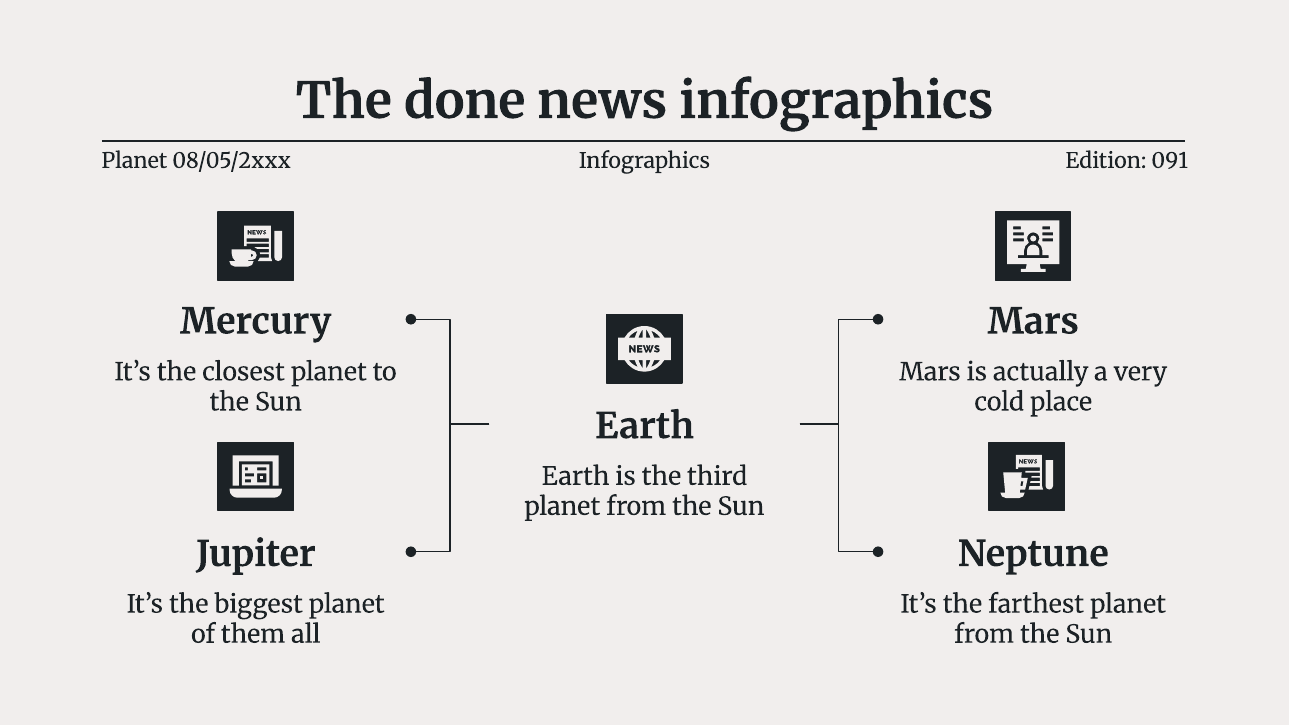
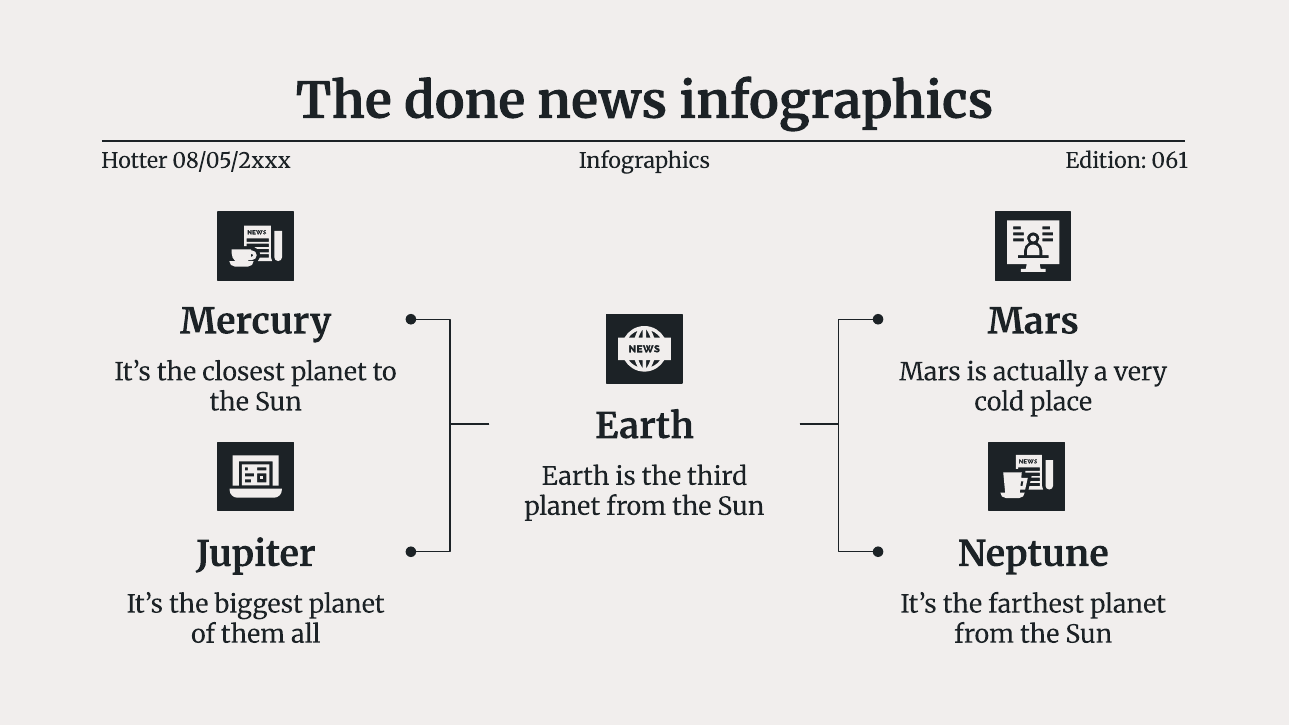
Planet: Planet -> Hotter (134, 161)
091: 091 -> 061 (1170, 161)
